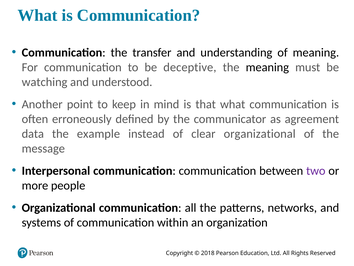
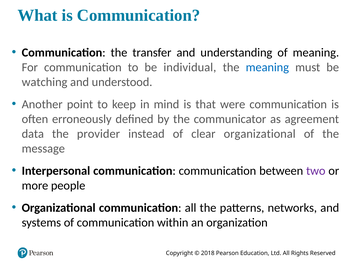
deceptive: deceptive -> individual (190, 67)
meaning colour: black -> blue (267, 67)
that what: what -> were (233, 104)
example: example -> provider (98, 134)
